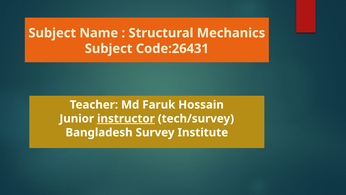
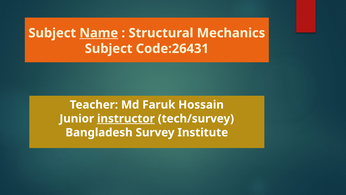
Name underline: none -> present (99, 33)
